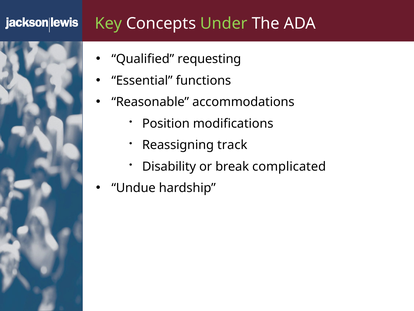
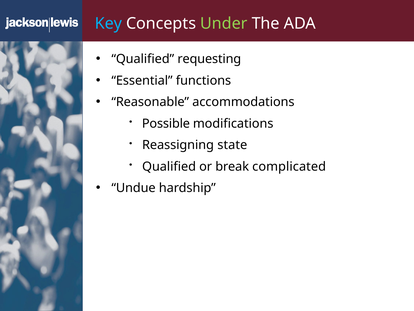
Key colour: light green -> light blue (108, 24)
Position: Position -> Possible (166, 123)
track: track -> state (232, 145)
Disability: Disability -> Qualified (169, 166)
